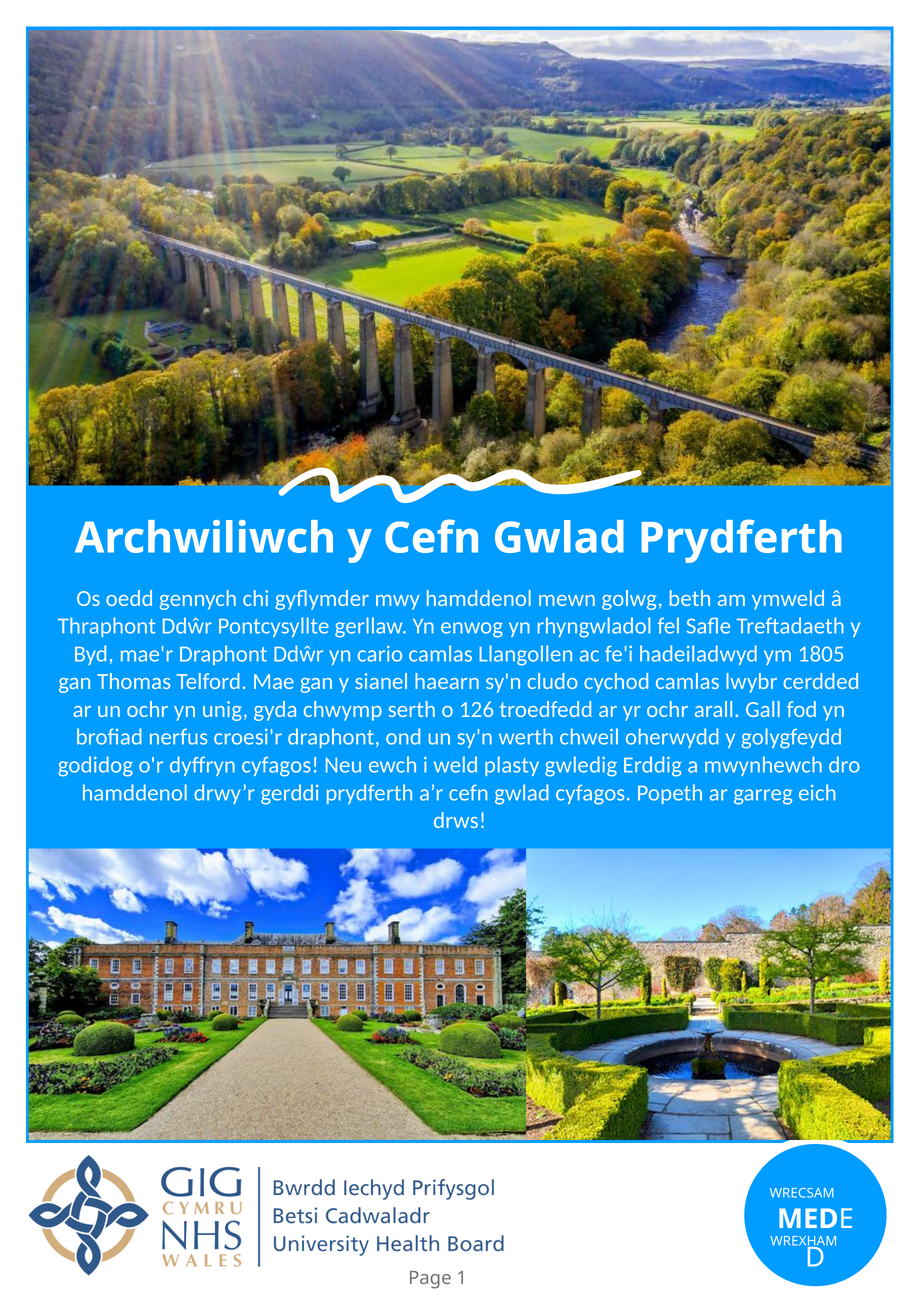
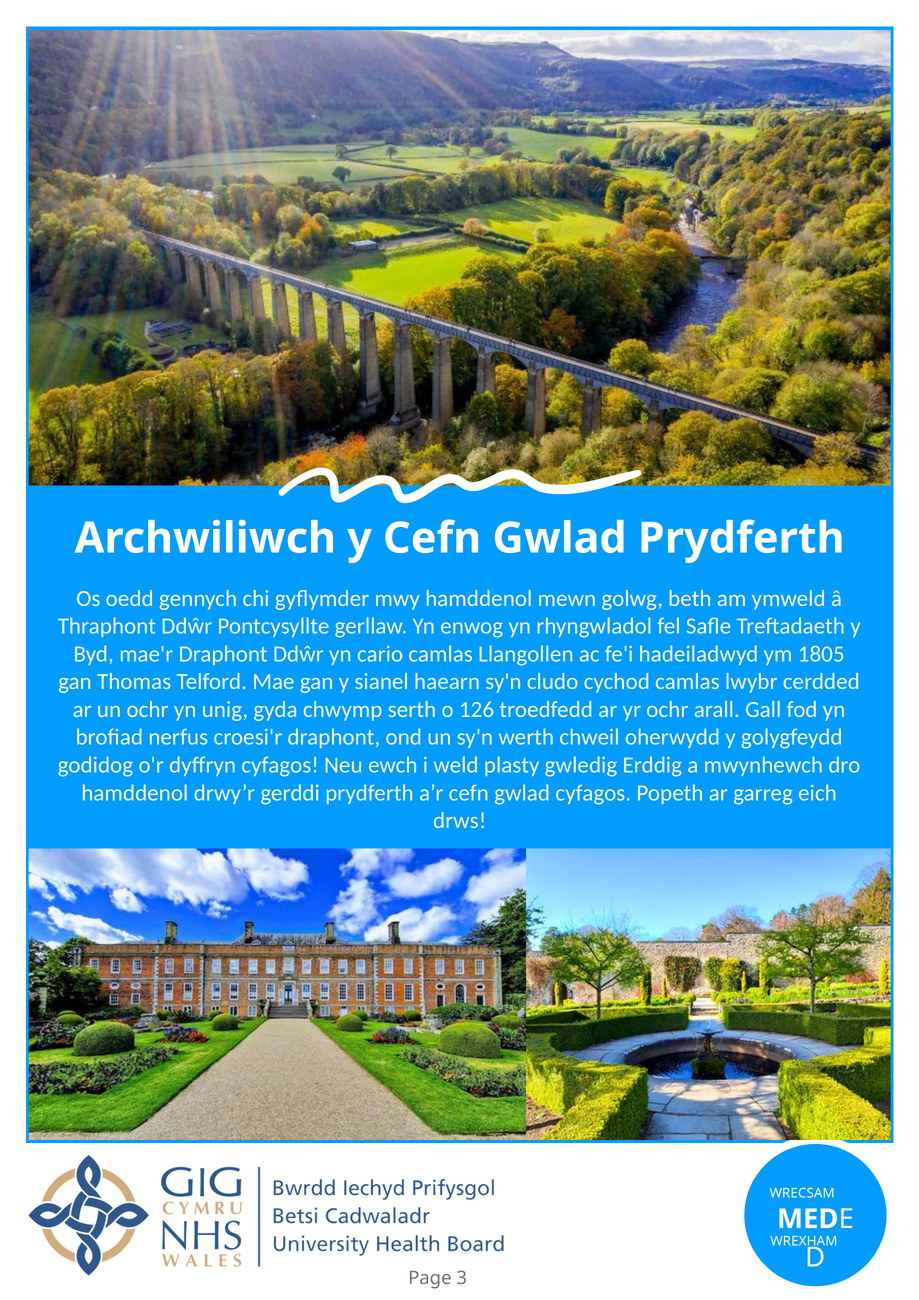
1: 1 -> 3 (462, 1279)
